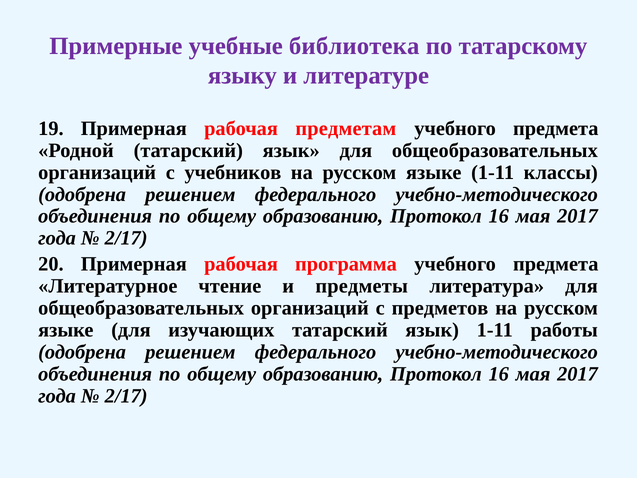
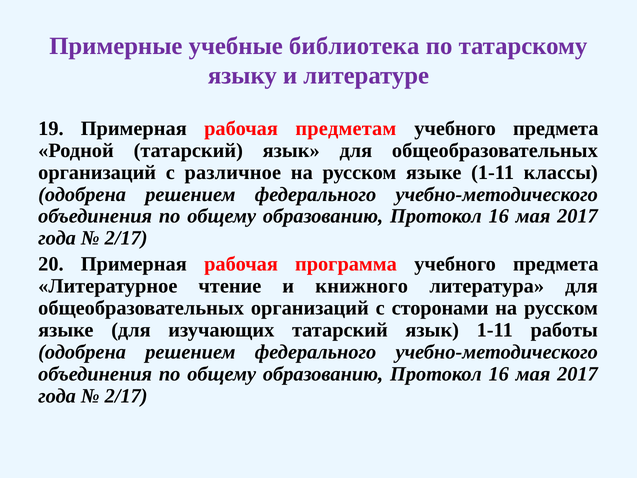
учебников: учебников -> различное (233, 172)
предметы: предметы -> книжного (362, 286)
предметов: предметов -> сторонами (440, 308)
